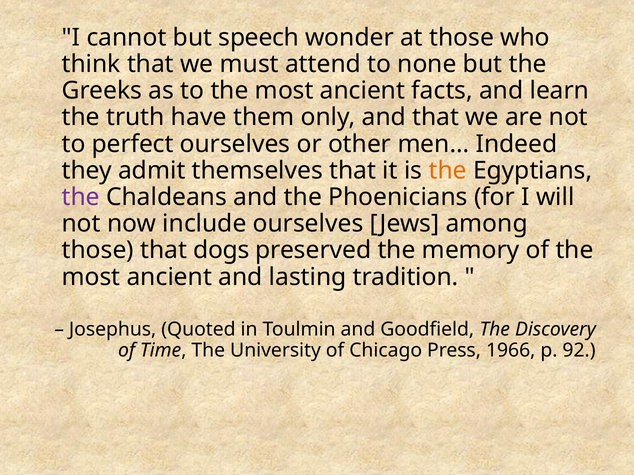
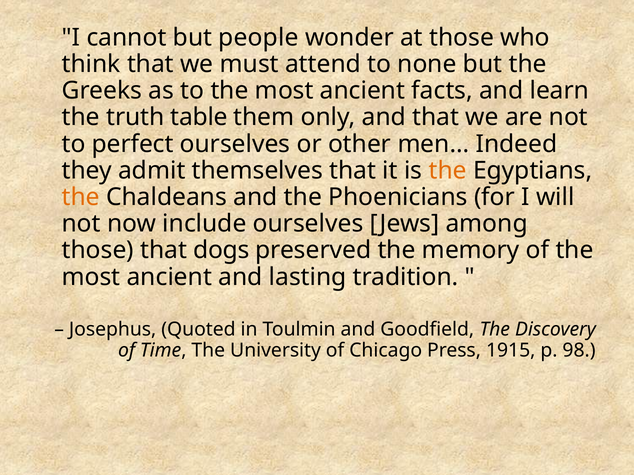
speech: speech -> people (259, 37)
have: have -> table (199, 117)
the colour: purple -> orange (81, 197)
1966: 1966 -> 1915 (511, 351)
92: 92 -> 98 (579, 351)
